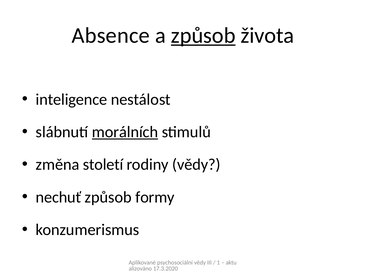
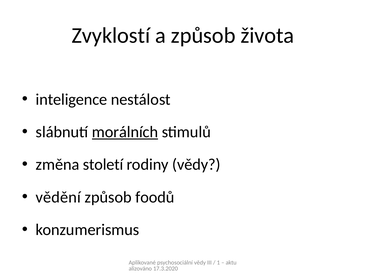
Absence: Absence -> Zvyklostí (111, 35)
způsob underline: present -> none (203, 35)
nechuť: nechuť -> vědění (58, 197)
formy: formy -> foodů (155, 197)
